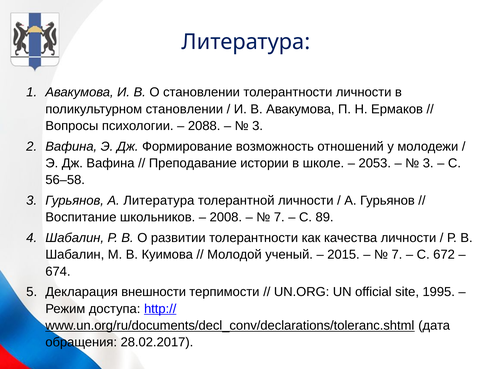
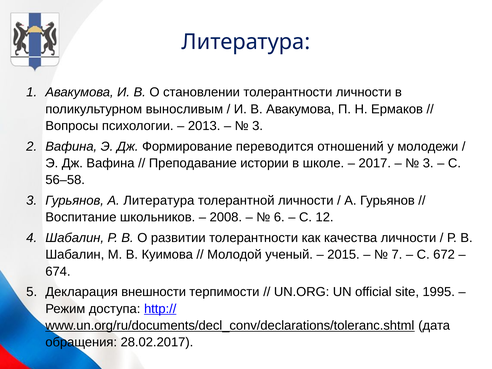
поликультурном становлении: становлении -> выносливым (184, 109)
2088: 2088 -> 2013 (204, 126)
возможность: возможность -> переводится (275, 146)
2053: 2053 -> 2017 (375, 163)
7: 7 -> 6 (279, 217)
89: 89 -> 12 (325, 217)
